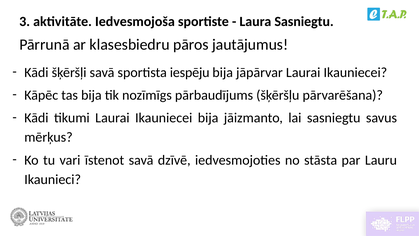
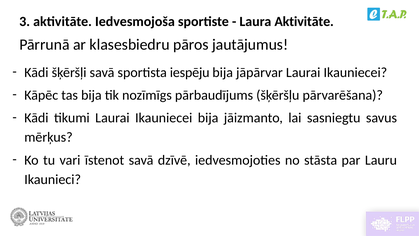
Laura Sasniegtu: Sasniegtu -> Aktivitāte (304, 21)
